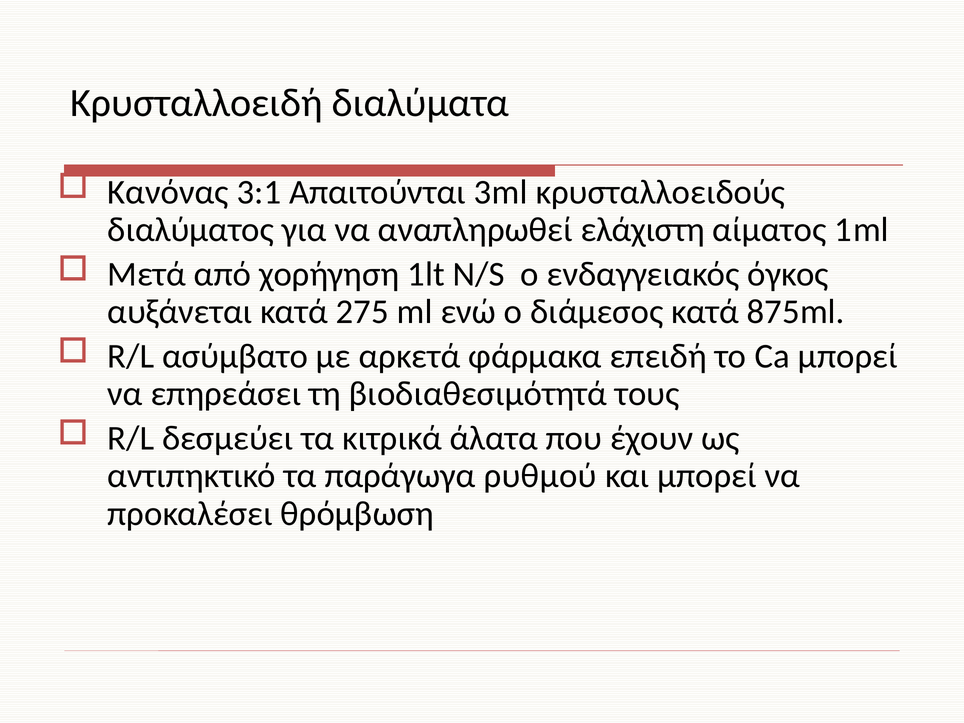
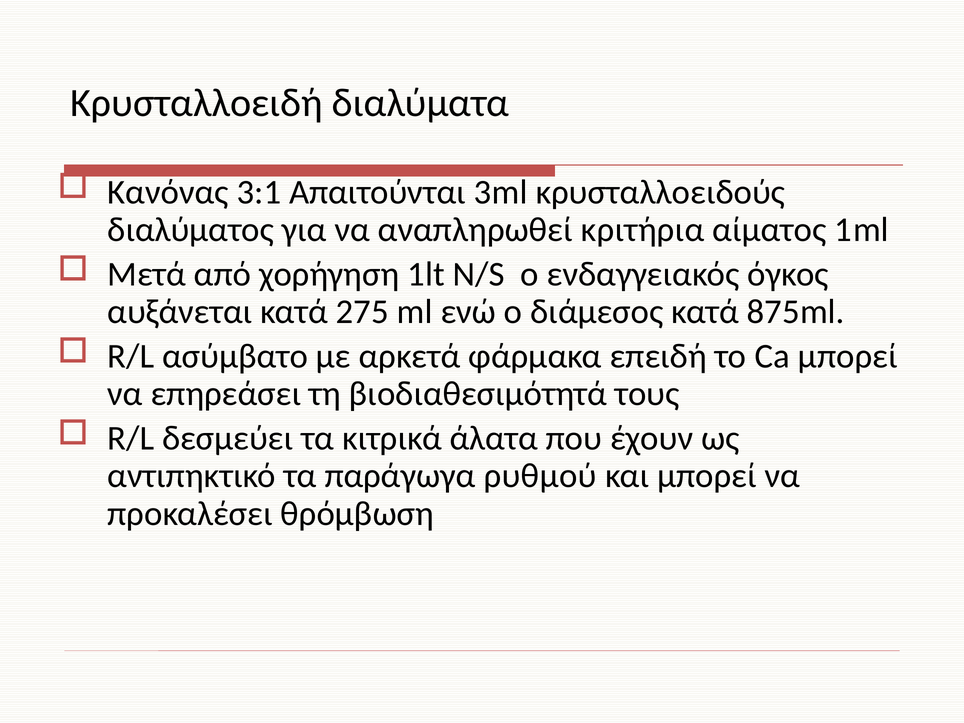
ελάχιστη: ελάχιστη -> κριτήρια (643, 230)
